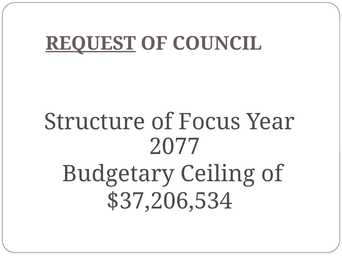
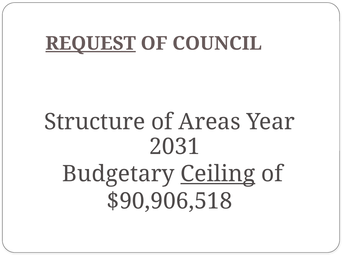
Focus: Focus -> Areas (210, 122)
2077: 2077 -> 2031 (175, 147)
Ceiling underline: none -> present (218, 174)
$37,206,534: $37,206,534 -> $90,906,518 (169, 202)
